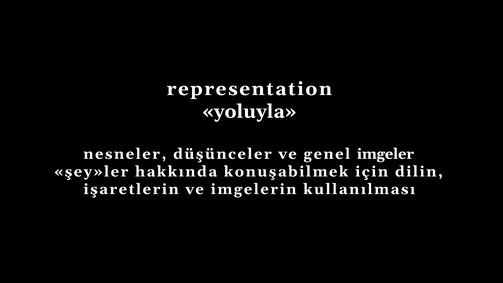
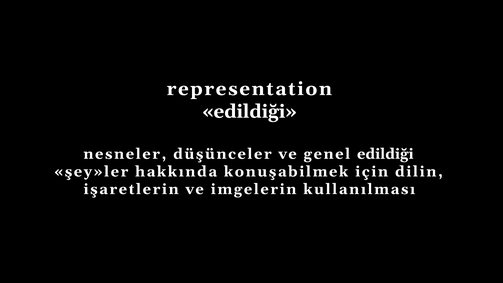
yoluyla: yoluyla -> edildiği (249, 111)
genel imgeler: imgeler -> edildiği (385, 154)
